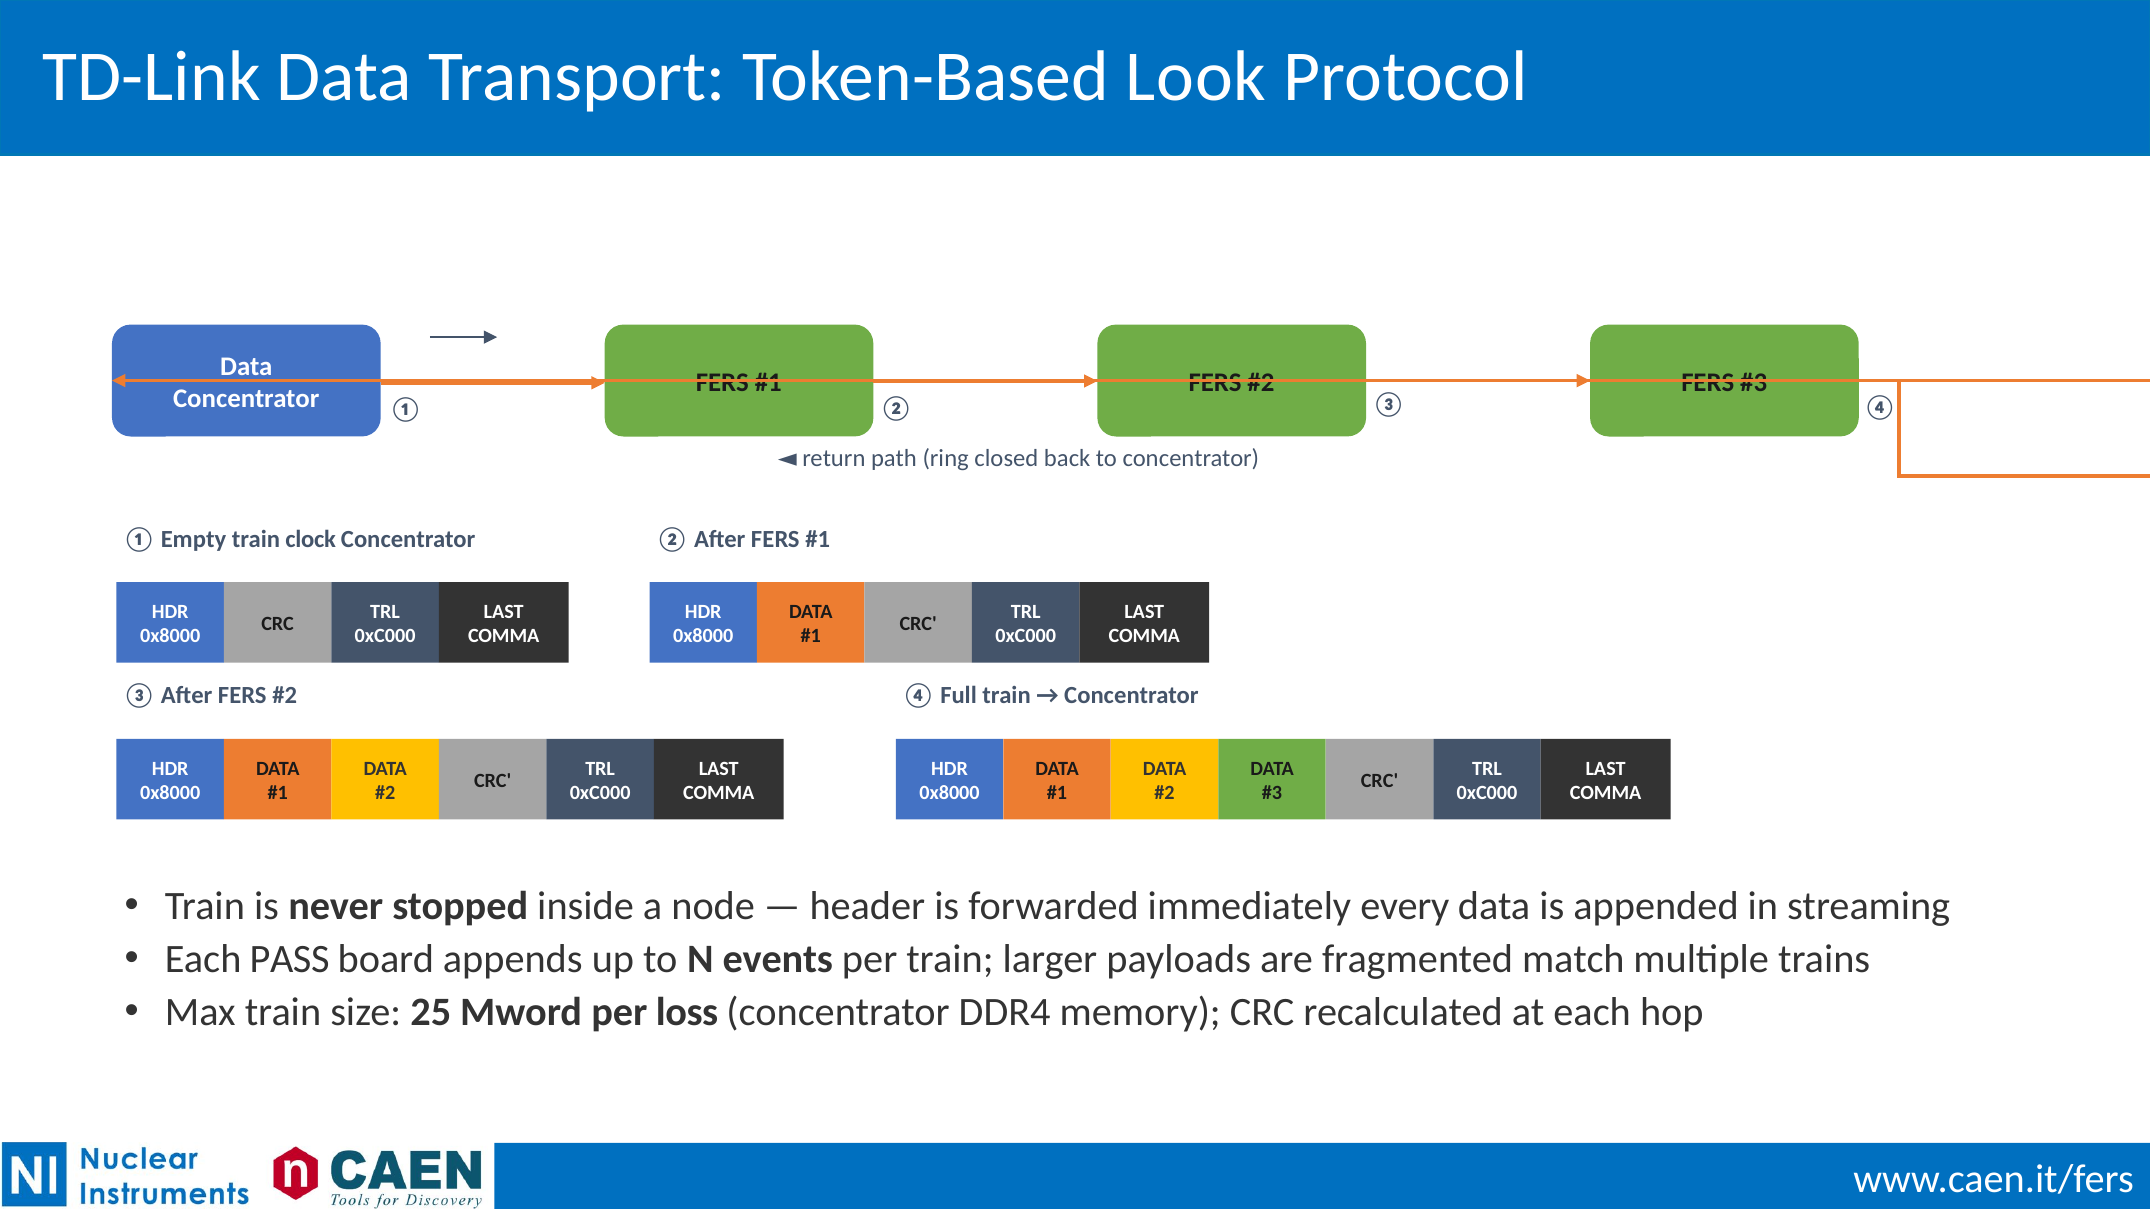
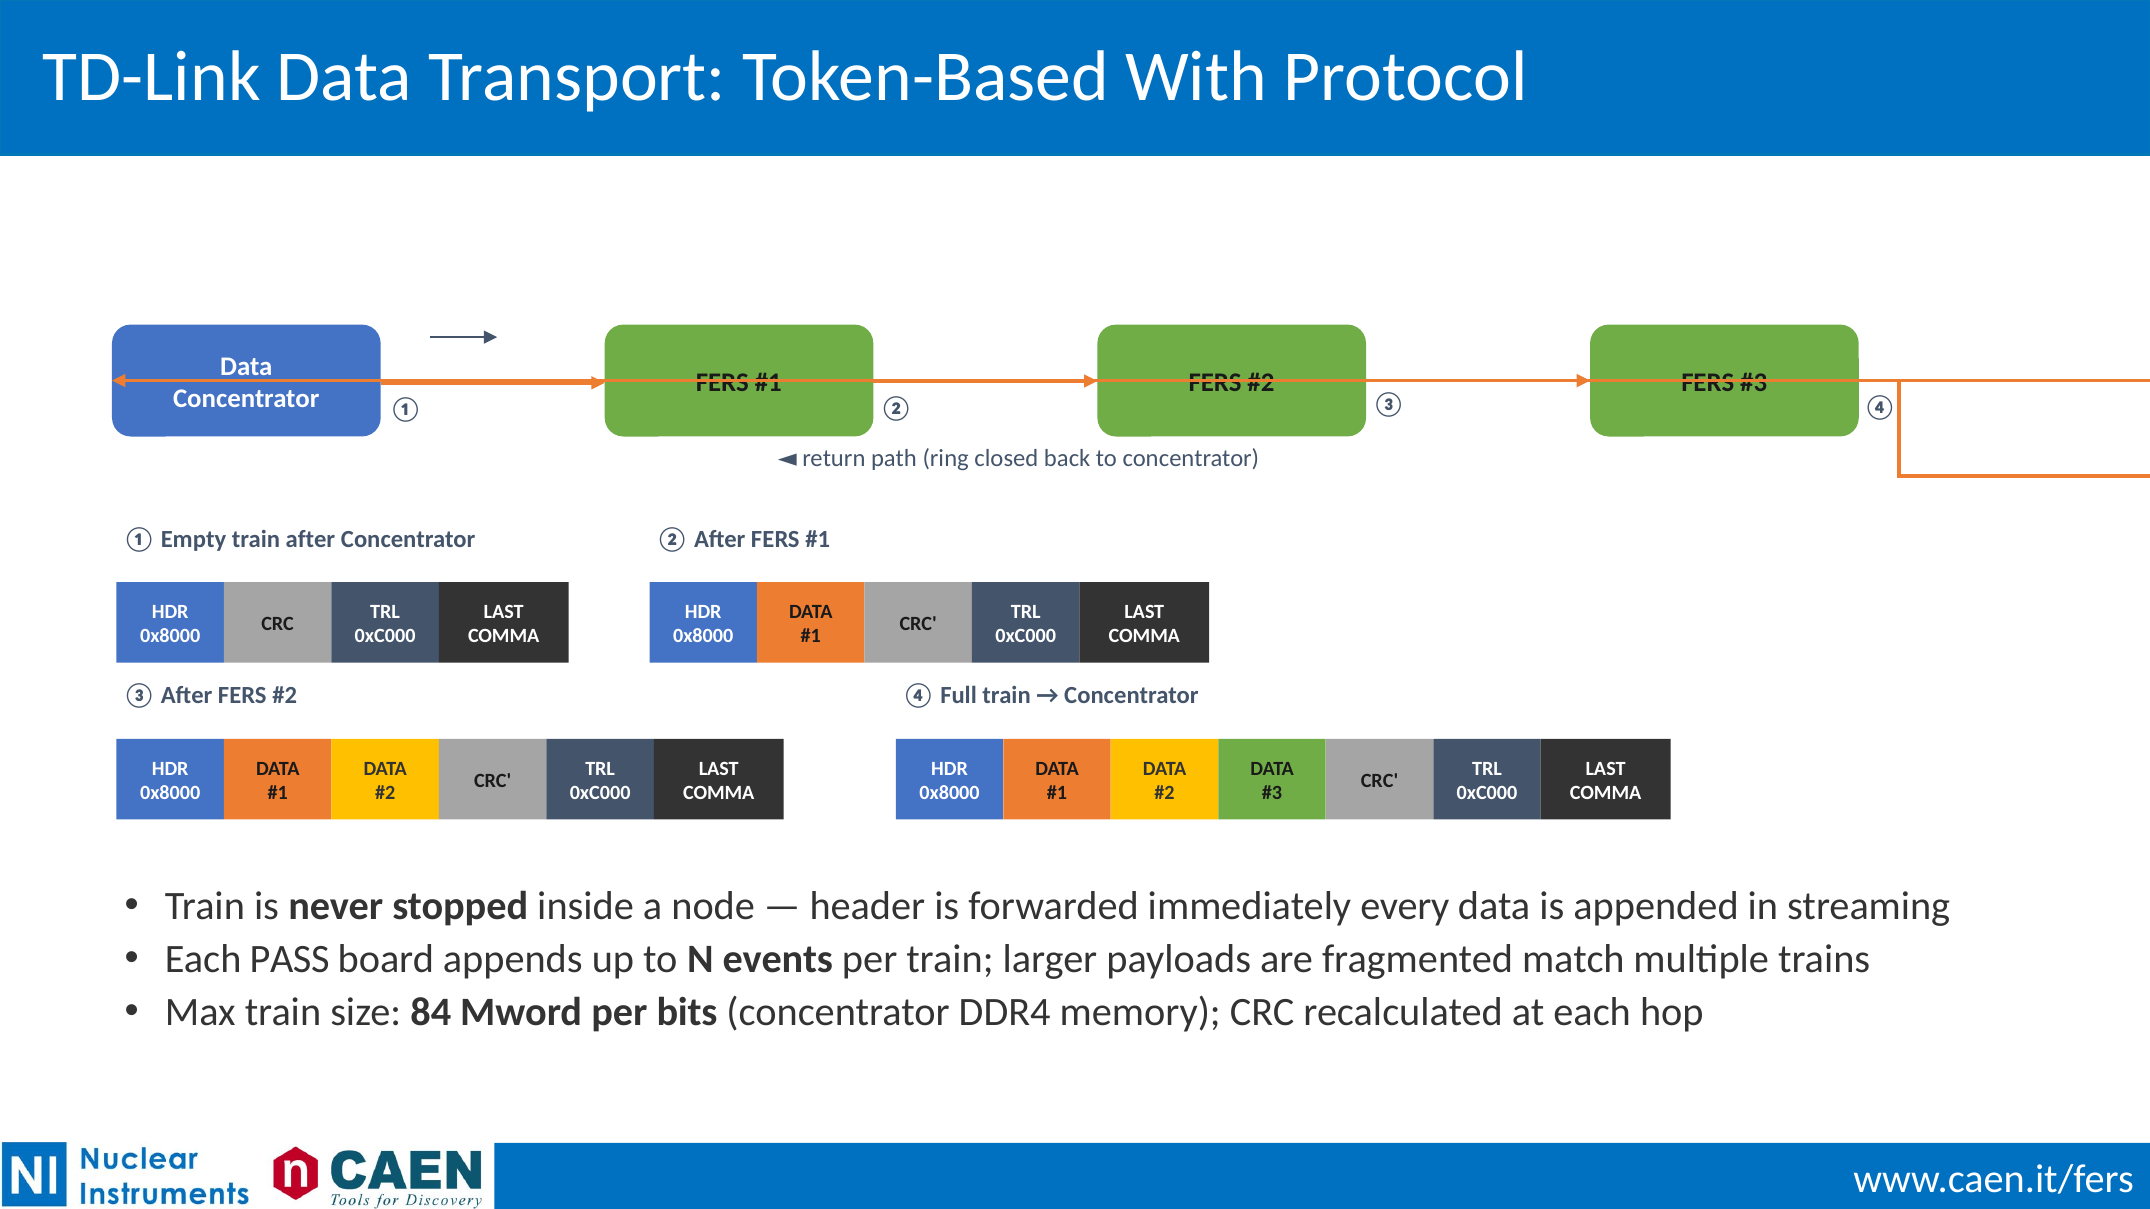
Look: Look -> With (1196, 77)
train clock: clock -> after (310, 539)
25: 25 -> 84 (431, 1012)
loss: loss -> bits (687, 1012)
